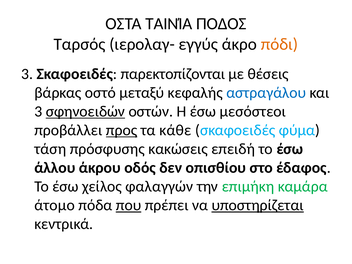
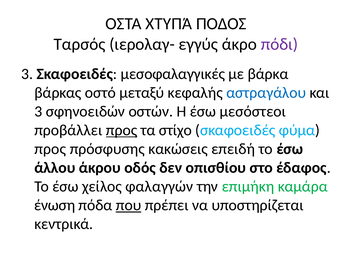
ΤΑΙΝΊΑ: ΤΑΙΝΊΑ -> ΧΤΥΠΆ (169, 24)
πόδι colour: orange -> purple (279, 44)
παρεκτοπίζονται: παρεκτοπίζονται -> μεσοφαλαγγικές (173, 74)
θέσεις: θέσεις -> βάρκα (268, 74)
σφηνοειδών underline: present -> none (85, 111)
κάθε: κάθε -> στίχο (175, 130)
τάση: τάση -> προς (50, 149)
άτομο: άτομο -> ένωση (55, 205)
υποστηρίζεται underline: present -> none (258, 205)
